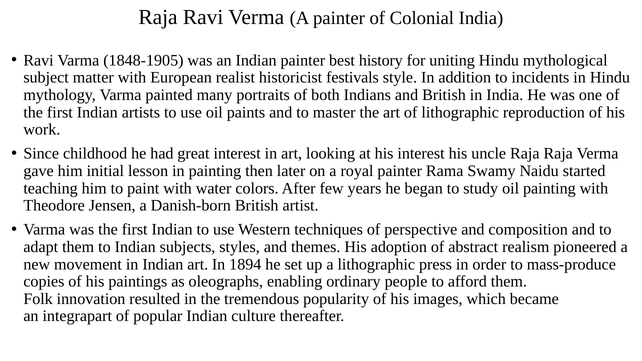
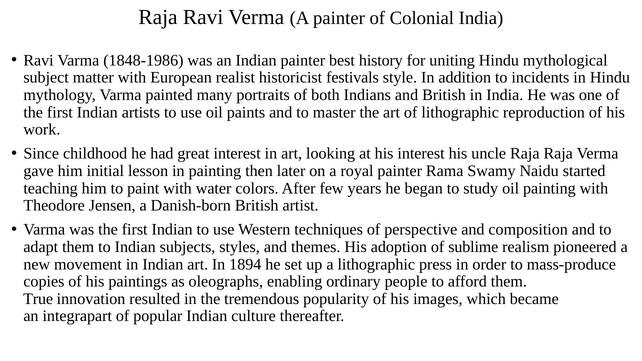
1848-1905: 1848-1905 -> 1848-1986 (143, 60)
abstract: abstract -> sublime (473, 247)
Folk: Folk -> True (38, 299)
